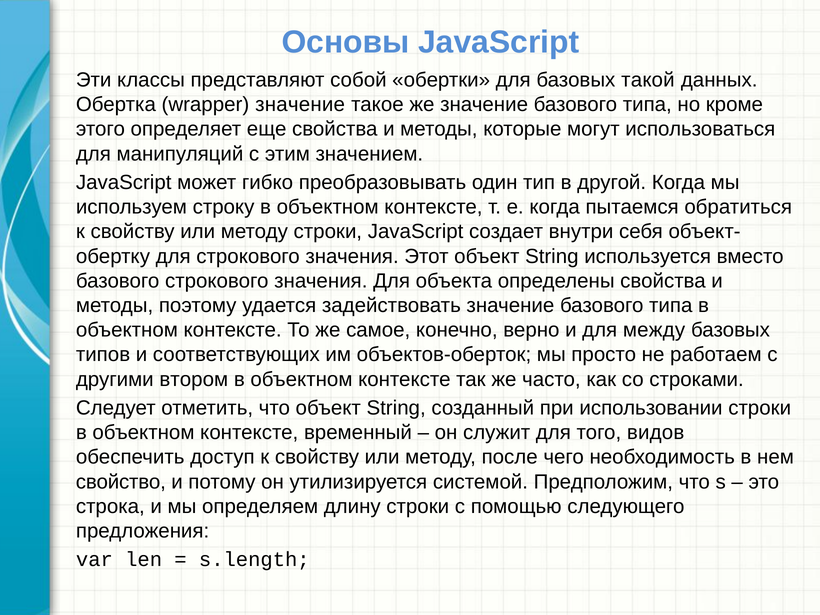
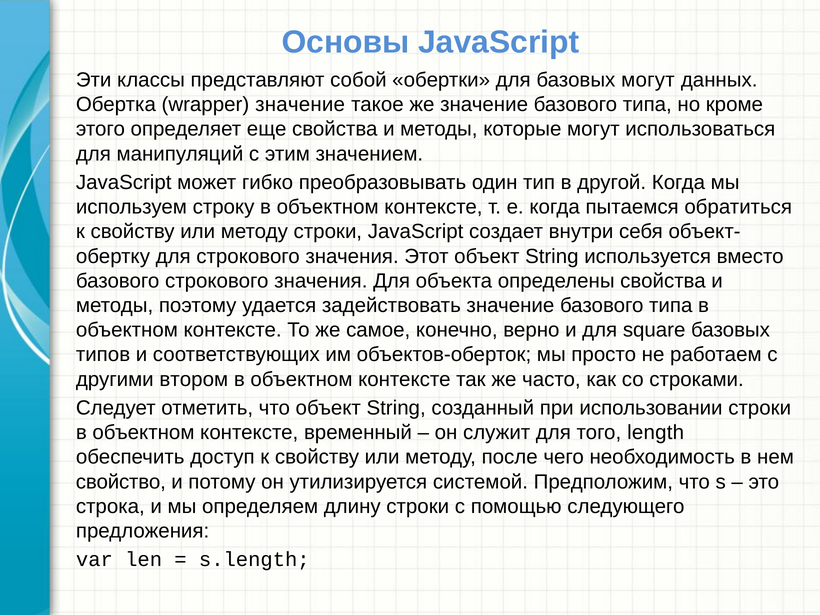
базовых такой: такой -> могут (648, 80)
между: между -> square (654, 330)
видов: видов -> length (656, 433)
